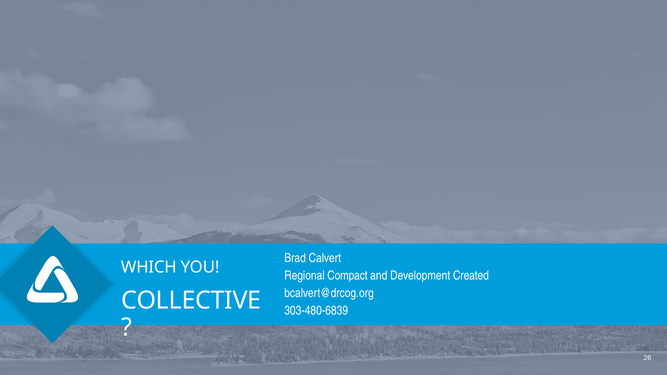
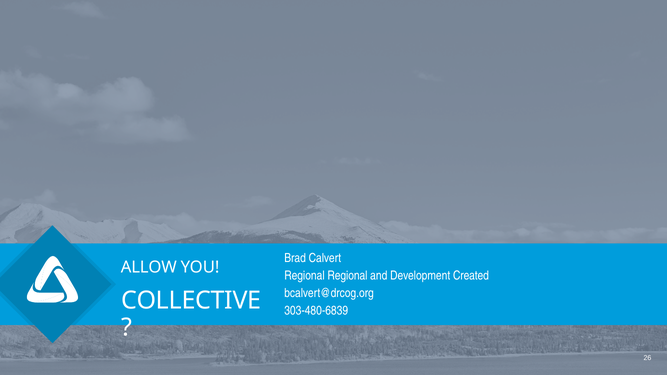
WHICH: WHICH -> ALLOW (149, 267)
Regional Compact: Compact -> Regional (347, 276)
